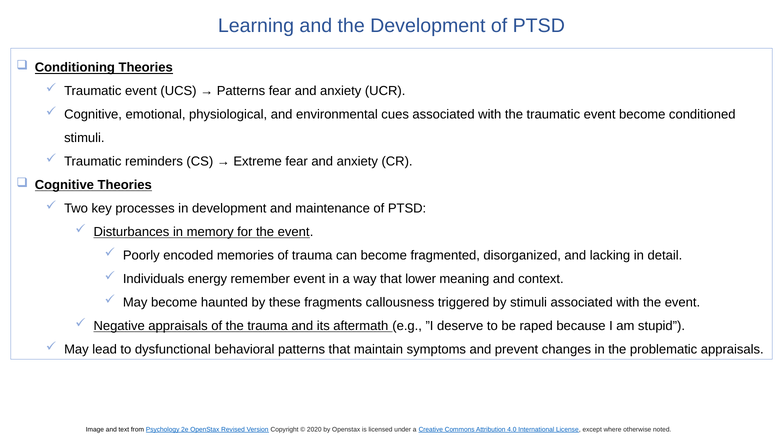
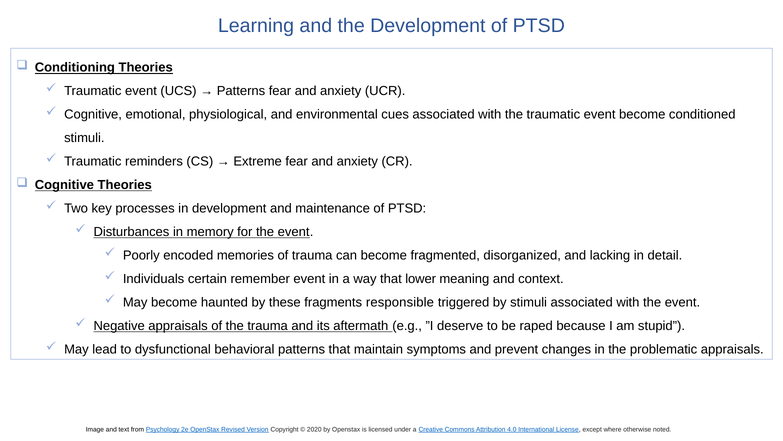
energy: energy -> certain (207, 279)
callousness: callousness -> responsible (400, 302)
